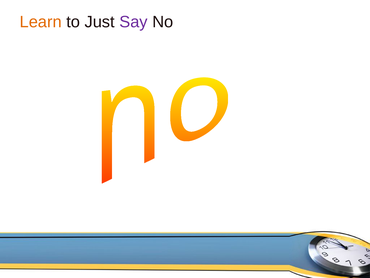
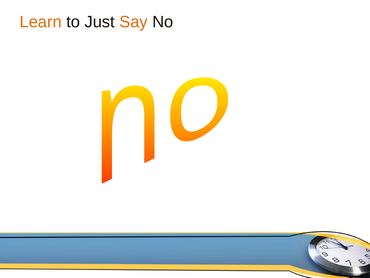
Say colour: purple -> orange (133, 22)
